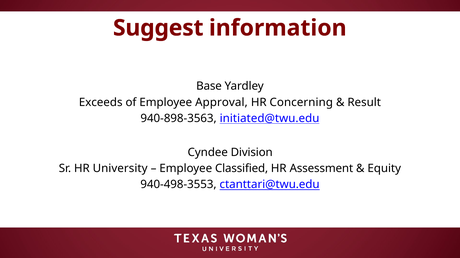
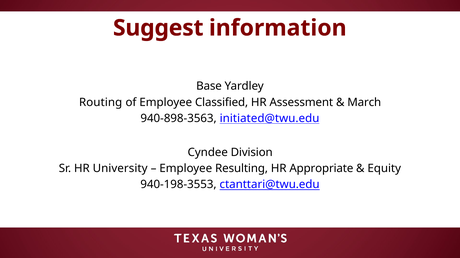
Exceeds: Exceeds -> Routing (101, 103)
Approval: Approval -> Classified (222, 103)
Concerning: Concerning -> Assessment (301, 103)
Result: Result -> March (364, 103)
Classified: Classified -> Resulting (242, 169)
Assessment: Assessment -> Appropriate (321, 169)
940-498-3553: 940-498-3553 -> 940-198-3553 (178, 185)
